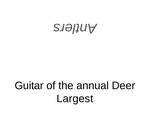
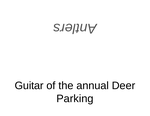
Largest: Largest -> Parking (75, 99)
